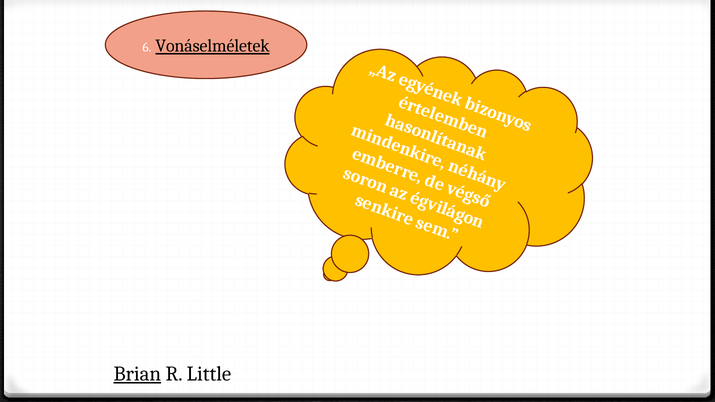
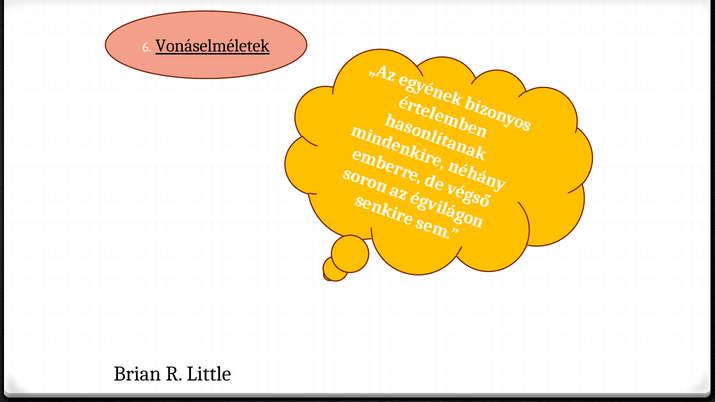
Brian underline: present -> none (137, 374)
